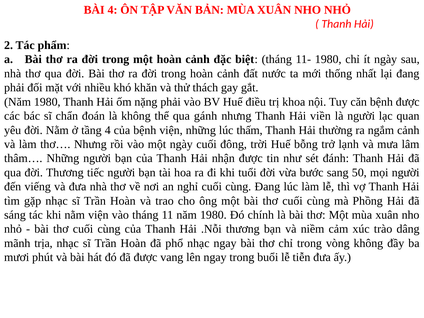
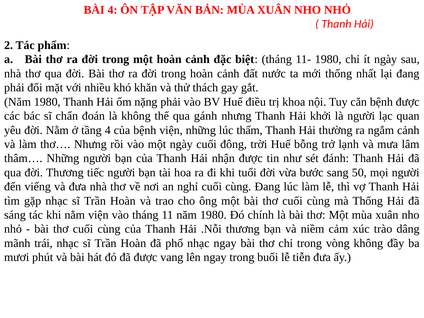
viền: viền -> khởi (321, 116)
mà Phồng: Phồng -> Thống (368, 201)
trịa: trịa -> trái (43, 243)
